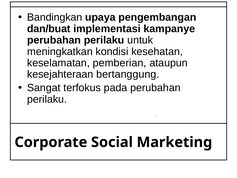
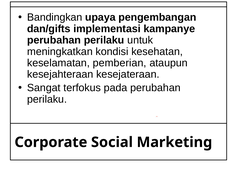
dan/buat: dan/buat -> dan/gifts (49, 29)
bertanggung: bertanggung -> kesejateraan (128, 74)
